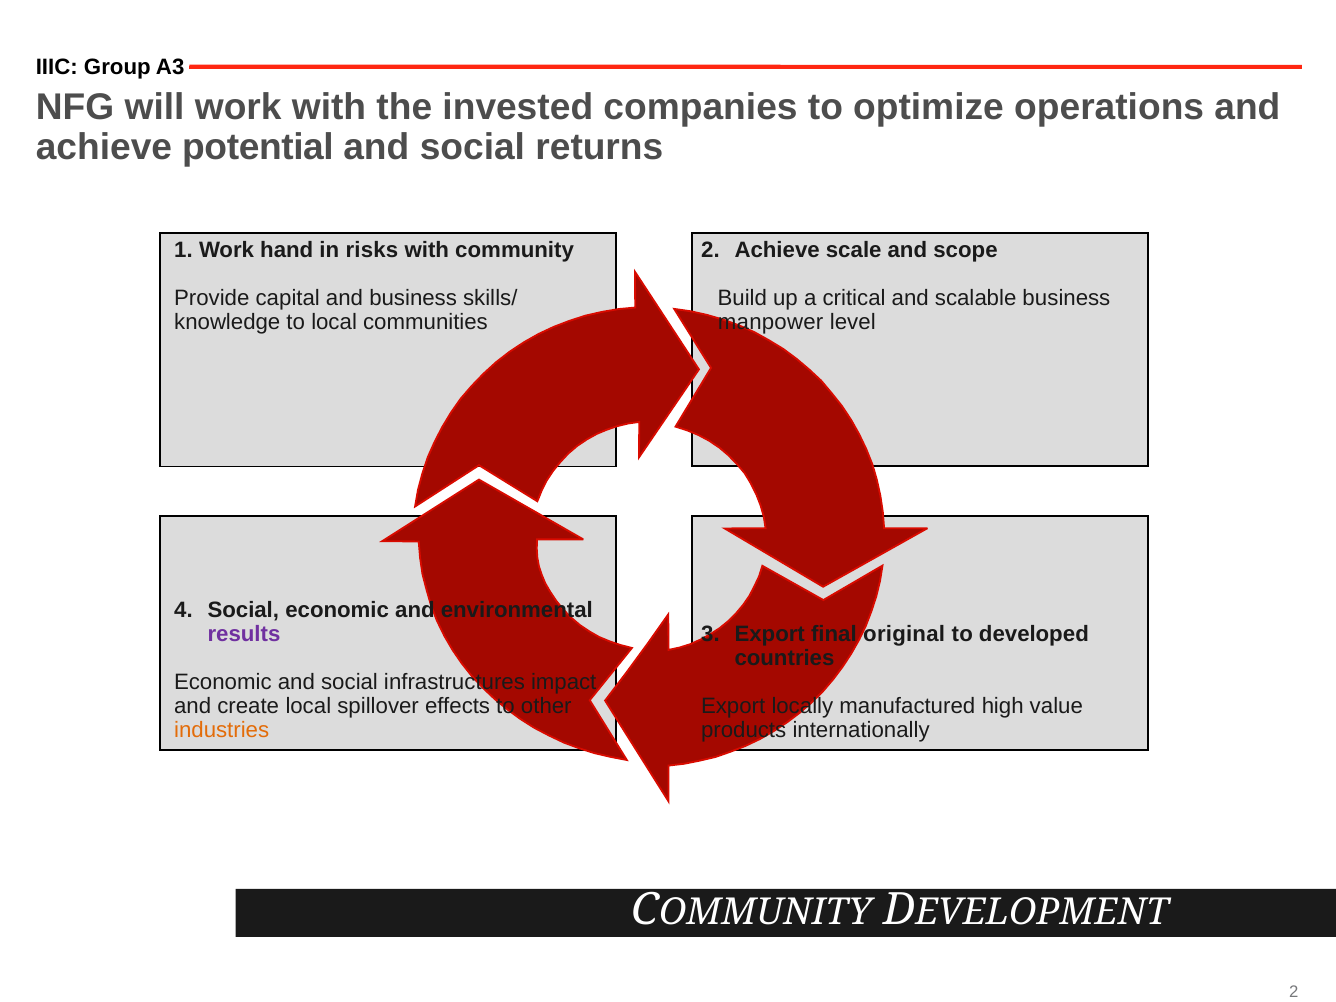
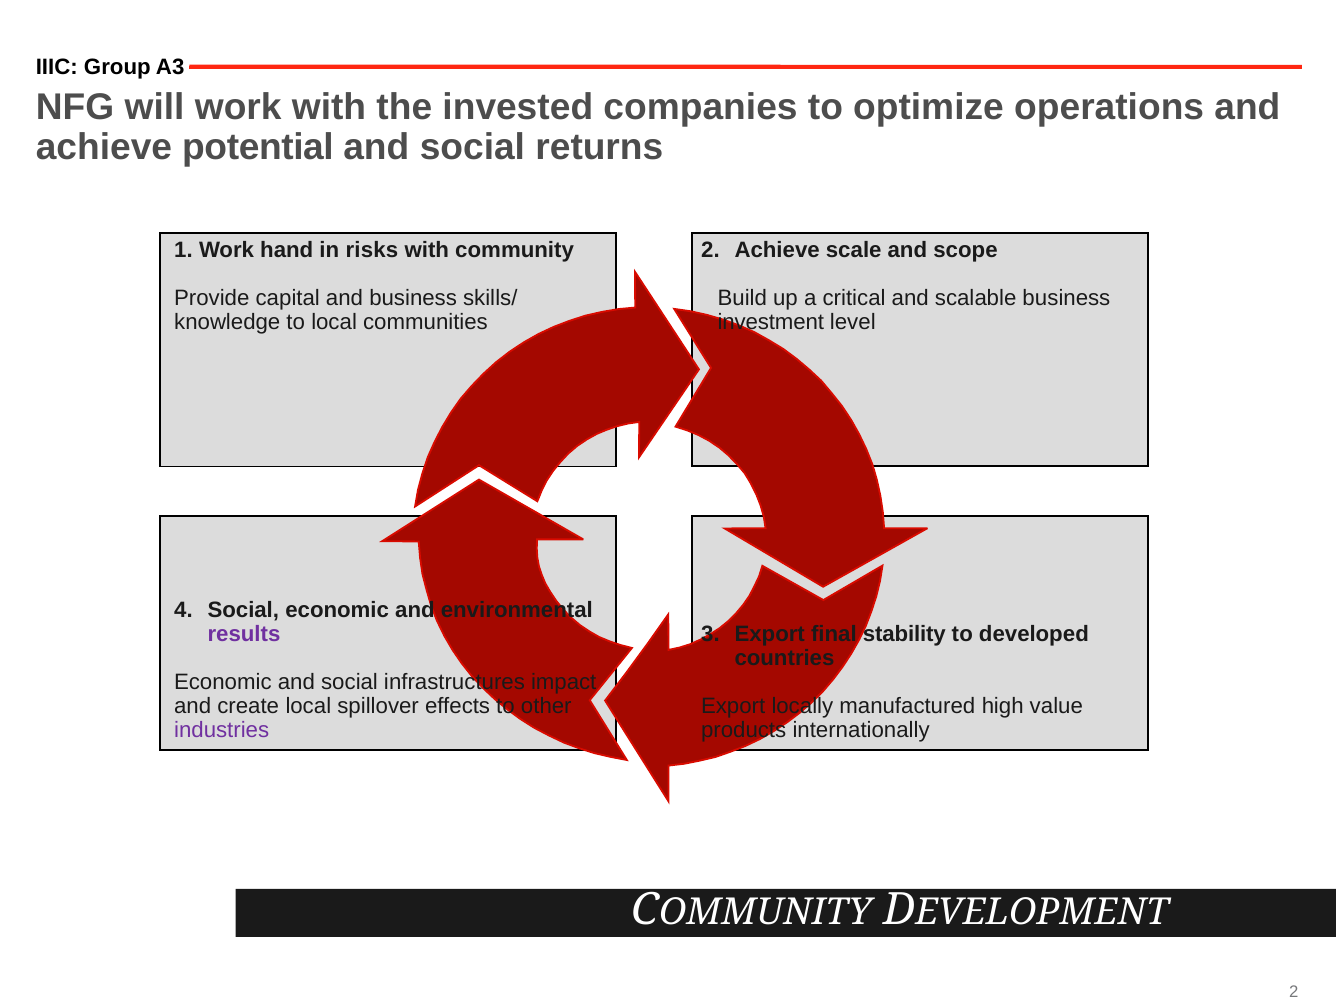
manpower: manpower -> investment (771, 322)
original: original -> stability (904, 634)
industries colour: orange -> purple (222, 731)
